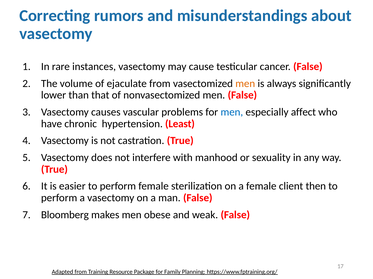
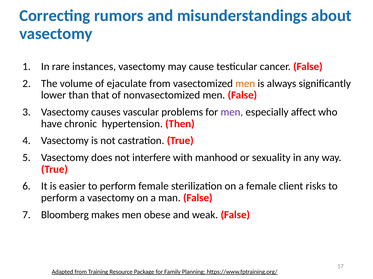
men colour: blue -> purple (232, 112)
Least: Least -> Then (180, 124)
then: then -> risks (316, 187)
